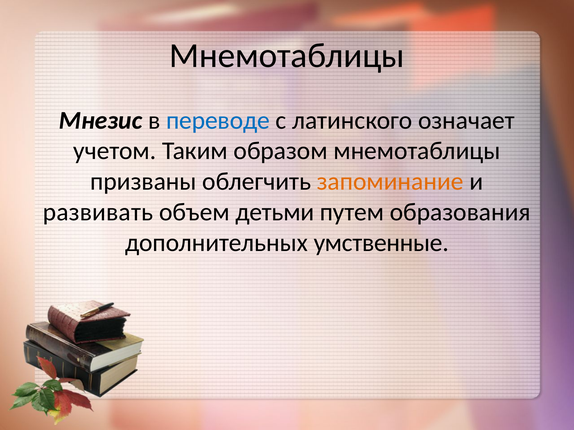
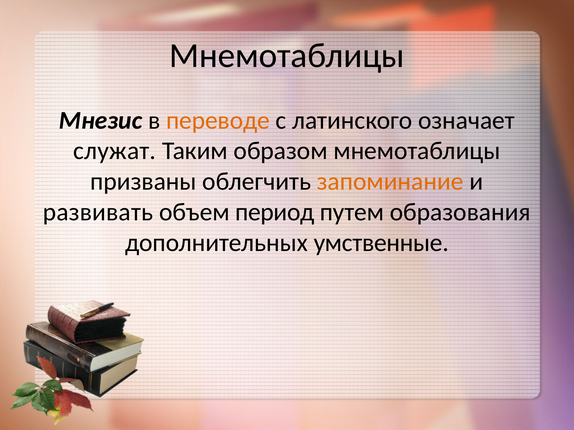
переводе colour: blue -> orange (218, 120)
учетом: учетом -> служат (115, 151)
детьми: детьми -> период (275, 212)
